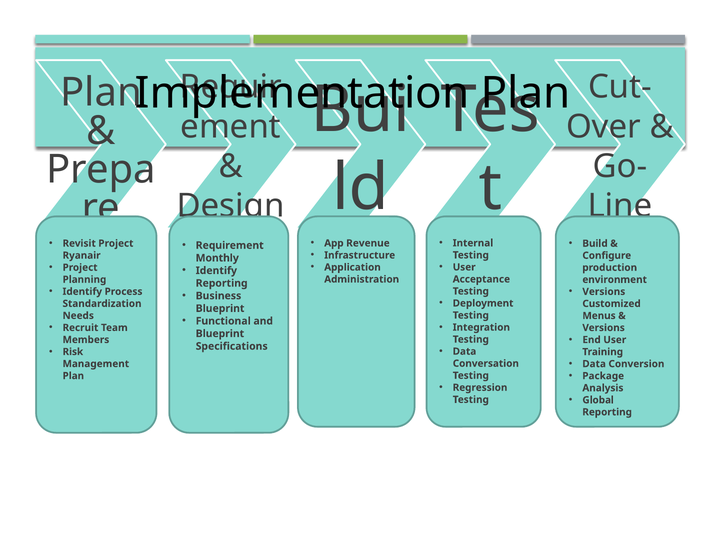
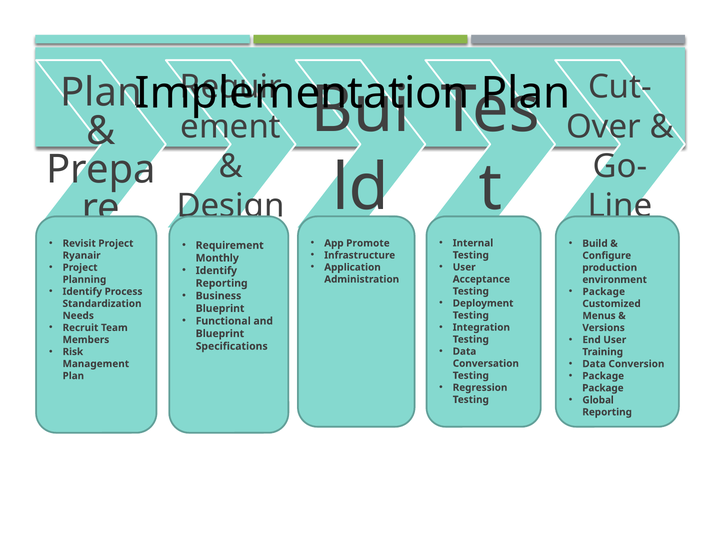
Revenue: Revenue -> Promote (368, 243)
Versions: Versions -> Package (604, 292)
Analysis: Analysis -> Package (603, 388)
